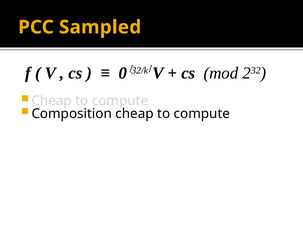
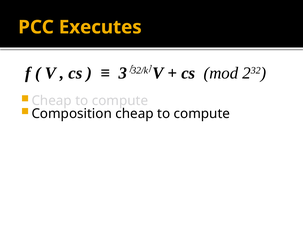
Sampled: Sampled -> Executes (100, 27)
0: 0 -> 3 (123, 73)
